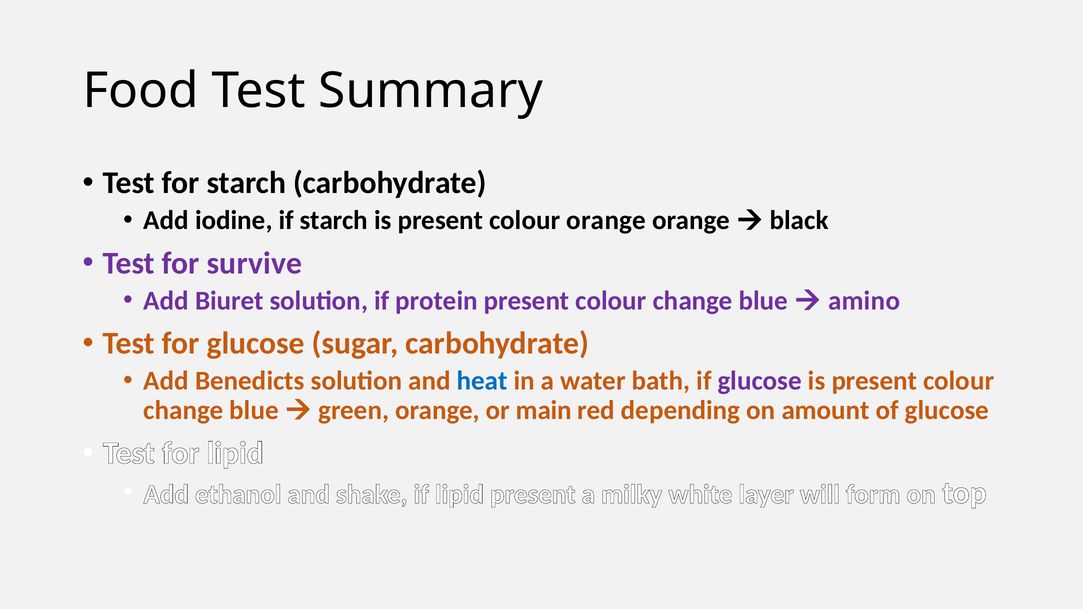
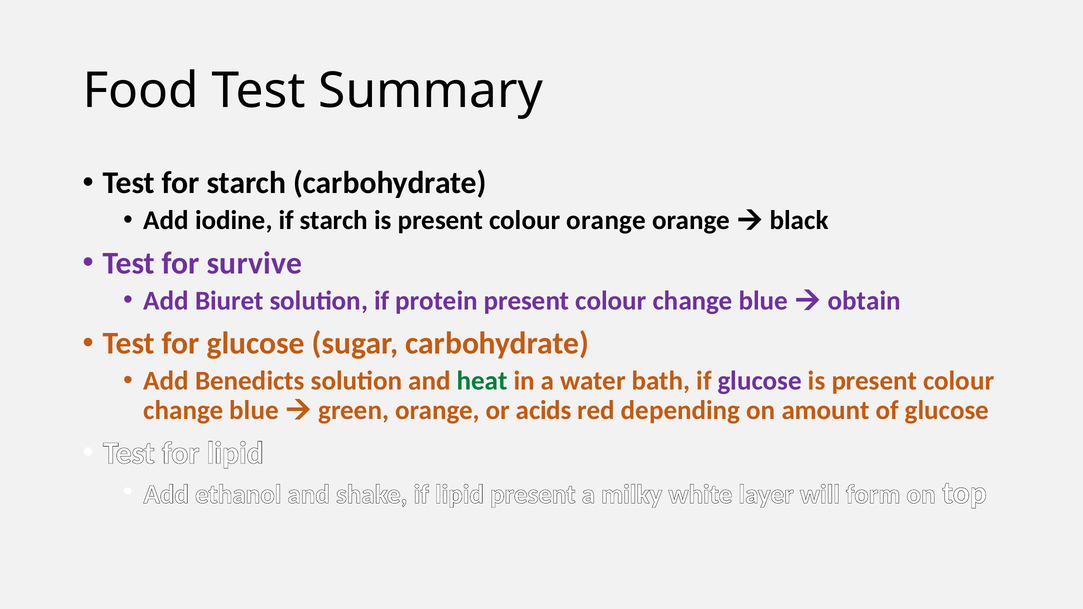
amino: amino -> obtain (864, 301)
heat colour: blue -> green (482, 381)
main: main -> acids (544, 410)
